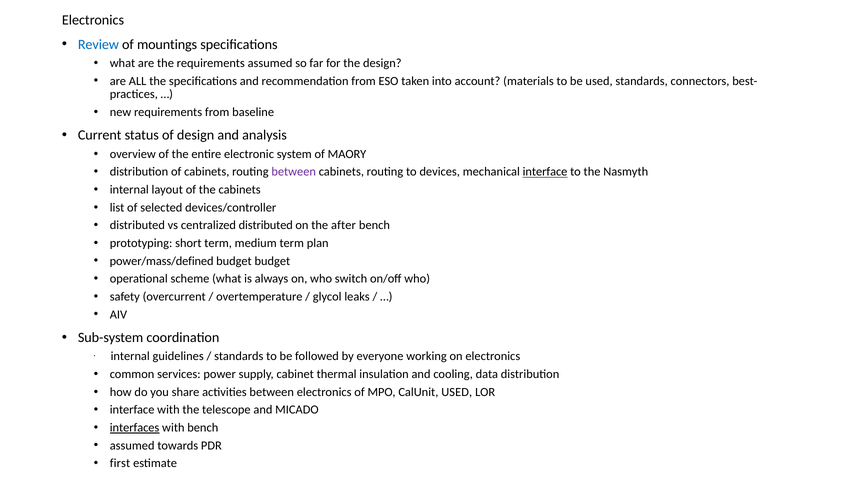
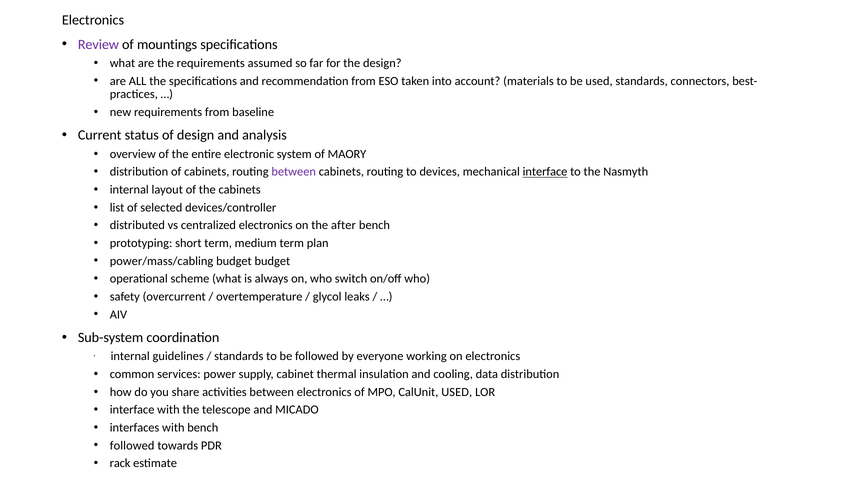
Review colour: blue -> purple (98, 44)
centralized distributed: distributed -> electronics (266, 225)
power/mass/defined: power/mass/defined -> power/mass/cabling (162, 261)
interfaces underline: present -> none (135, 428)
assumed: assumed -> followed (132, 446)
first: first -> rack (120, 463)
